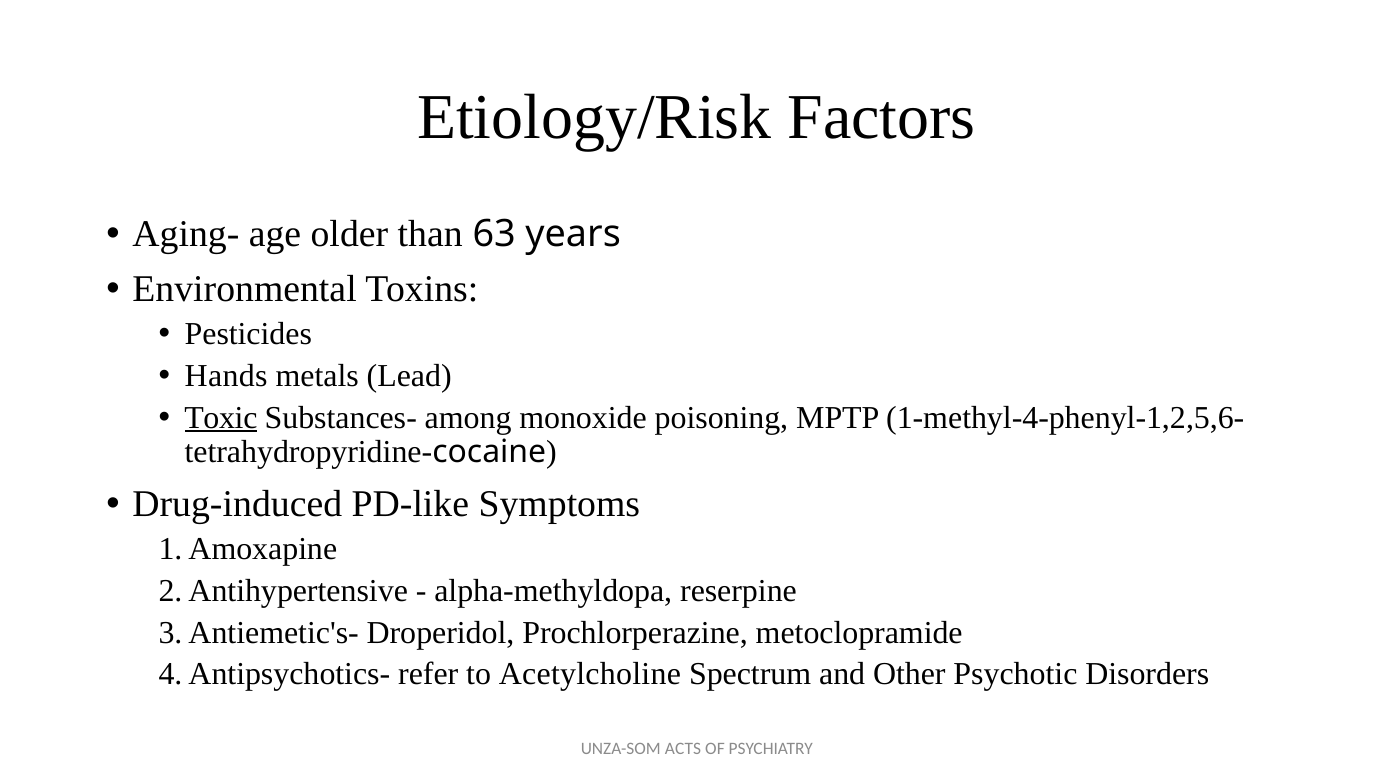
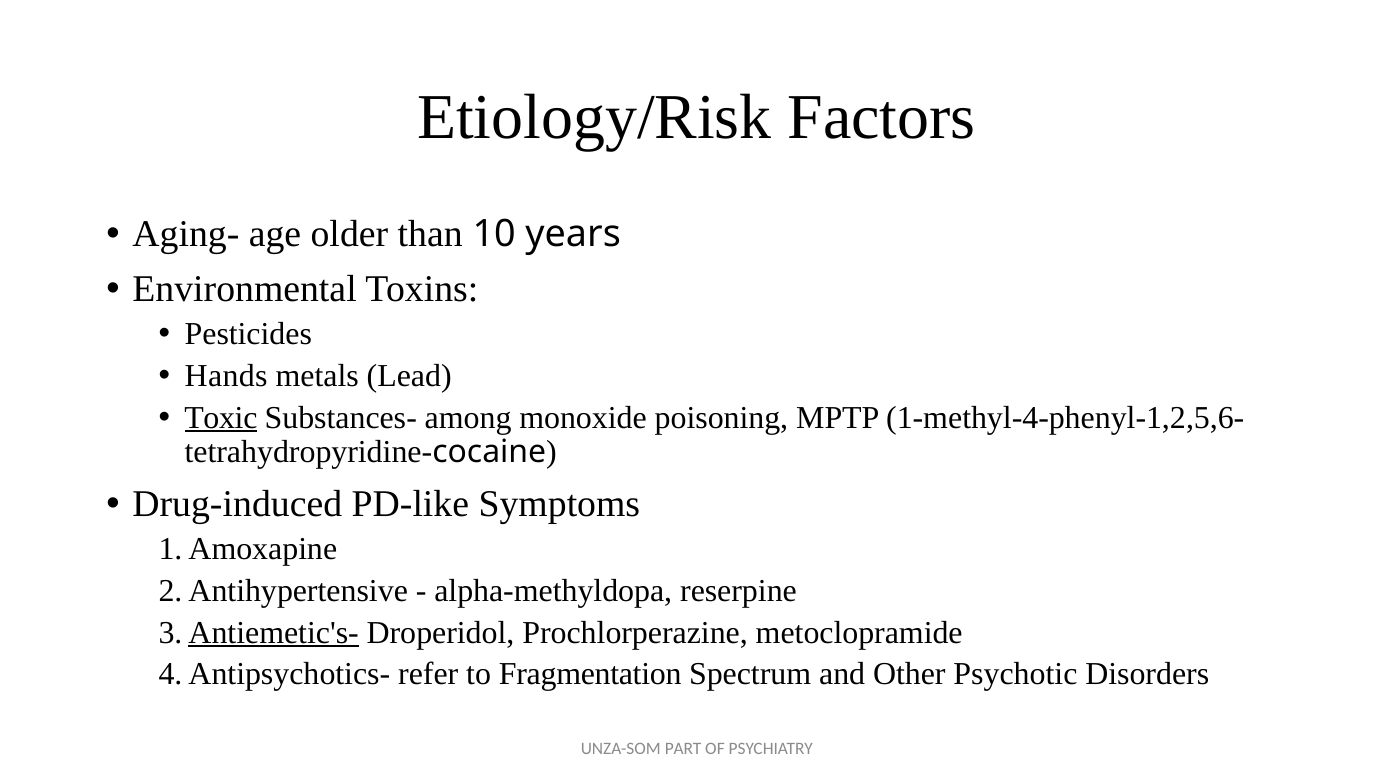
63: 63 -> 10 (494, 234)
Antiemetic's- underline: none -> present (274, 633)
Acetylcholine: Acetylcholine -> Fragmentation (590, 674)
ACTS: ACTS -> PART (683, 749)
